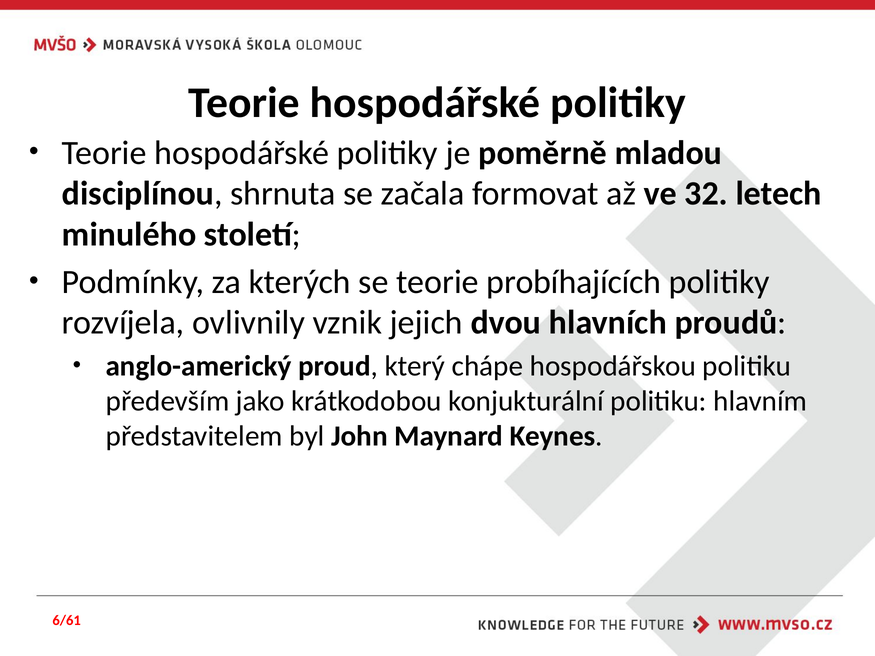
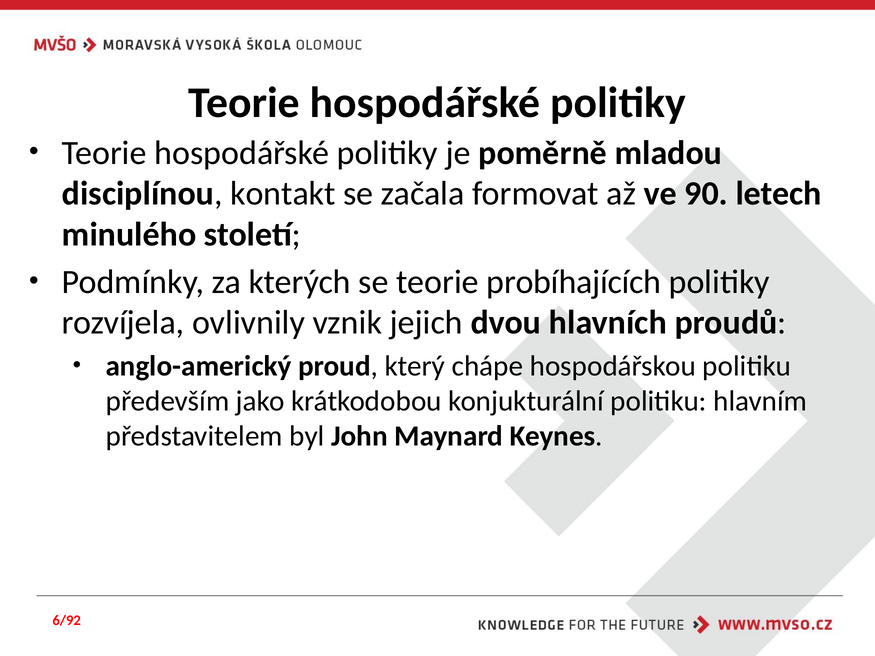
shrnuta: shrnuta -> kontakt (283, 194)
32: 32 -> 90 (706, 194)
6/61: 6/61 -> 6/92 (67, 621)
